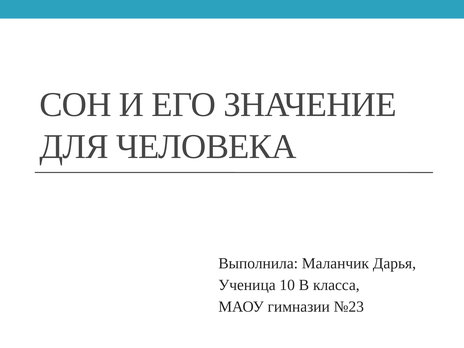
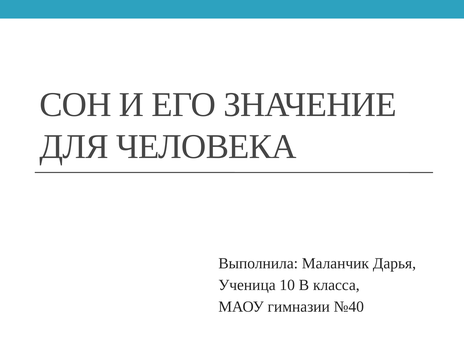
№23: №23 -> №40 (349, 307)
